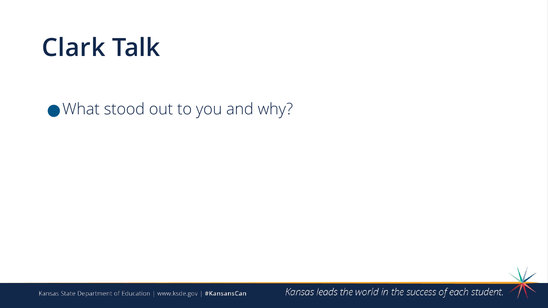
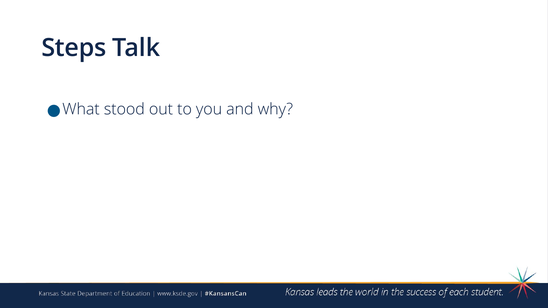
Clark: Clark -> Steps (74, 48)
